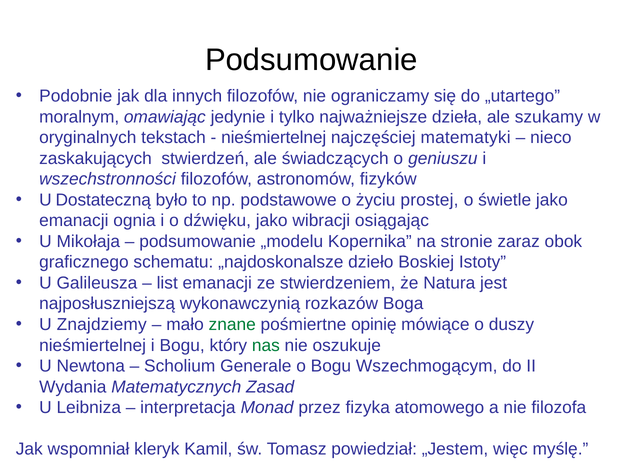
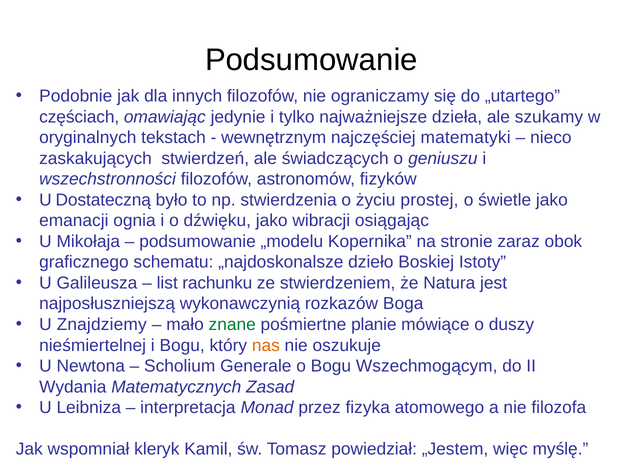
moralnym: moralnym -> częściach (79, 117)
nieśmiertelnej: nieśmiertelnej -> wewnętrznym (274, 138)
podstawowe: podstawowe -> stwierdzenia (289, 200)
list emanacji: emanacji -> rachunku (217, 283)
opinię: opinię -> planie (374, 325)
nas colour: green -> orange (266, 345)
